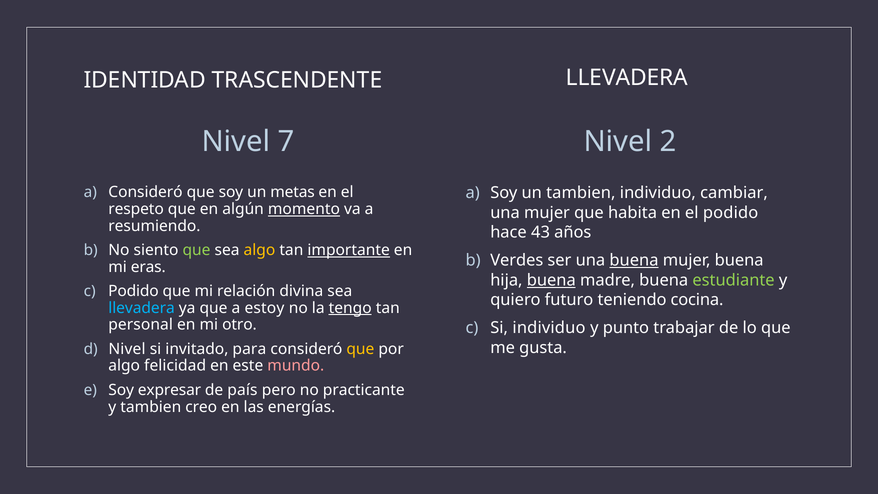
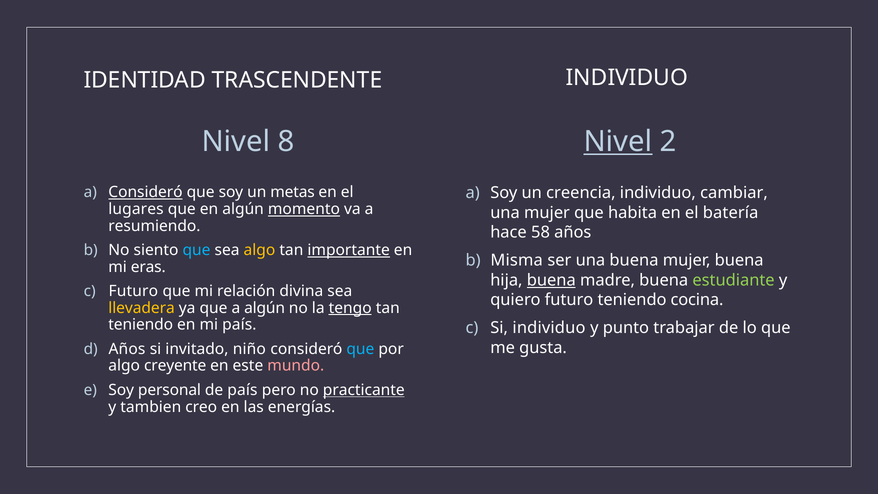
TRASCENDENTE LLEVADERA: LLEVADERA -> INDIVIDUO (627, 78)
7: 7 -> 8 (286, 142)
Nivel underline: none -> present (618, 142)
Consideró underline: none -> present (145, 192)
un tambien: tambien -> creencia (581, 193)
respeto: respeto -> lugares (136, 209)
el podido: podido -> batería (731, 213)
43: 43 -> 58 (541, 232)
que colour: light green -> light blue (197, 250)
Verdes: Verdes -> Misma (517, 260)
buena underline: present -> none (634, 260)
Podido: Podido -> Futuro (133, 291)
llevadera colour: light blue -> yellow (142, 308)
a estoy: estoy -> algún (265, 308)
personal: personal -> teniendo (141, 325)
mi otro: otro -> país (239, 325)
Nivel: Nivel -> Años (127, 349)
para: para -> niño (249, 349)
que colour: yellow -> light blue (360, 349)
felicidad: felicidad -> creyente (175, 366)
expresar: expresar -> personal (169, 390)
practicante underline: none -> present (364, 390)
